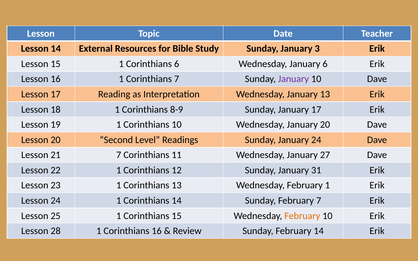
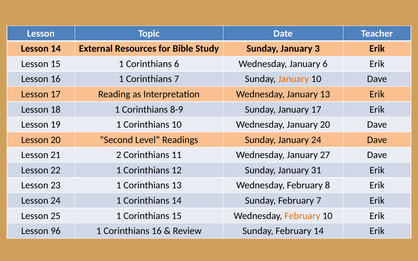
January colour: purple -> orange (293, 79)
21 7: 7 -> 2 (119, 155)
February 1: 1 -> 8 (327, 186)
28: 28 -> 96 (56, 231)
